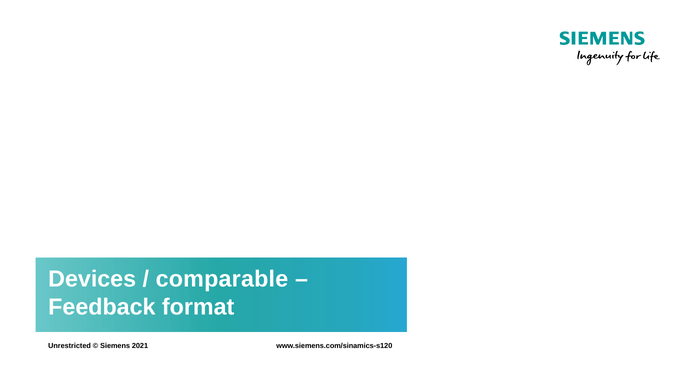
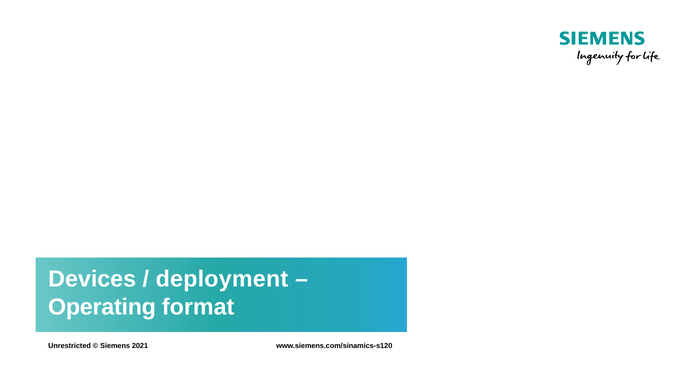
comparable: comparable -> deployment (222, 280)
Feedback: Feedback -> Operating (102, 307)
